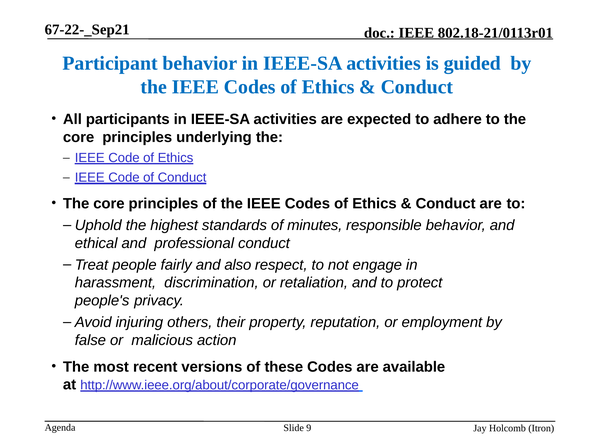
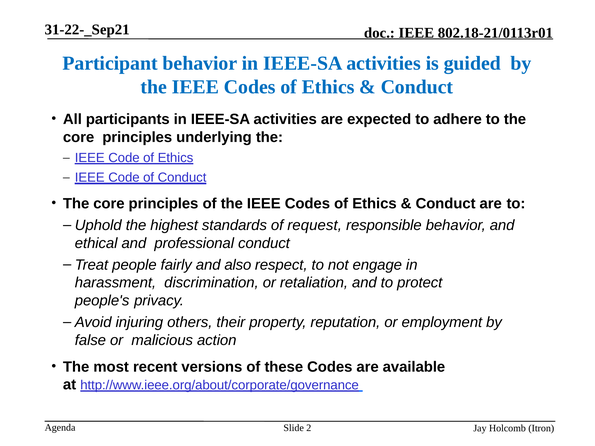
67-22-_Sep21: 67-22-_Sep21 -> 31-22-_Sep21 (87, 30)
minutes: minutes -> request (315, 225)
9: 9 -> 2 (309, 428)
